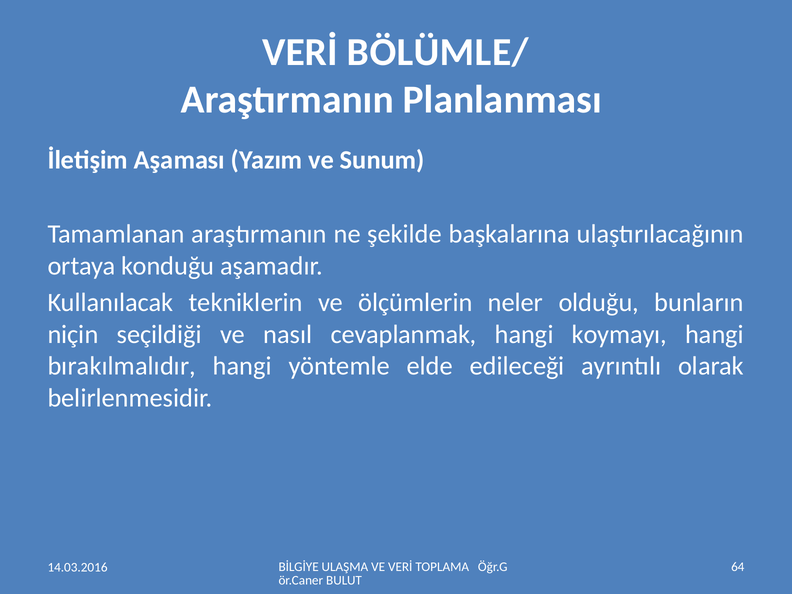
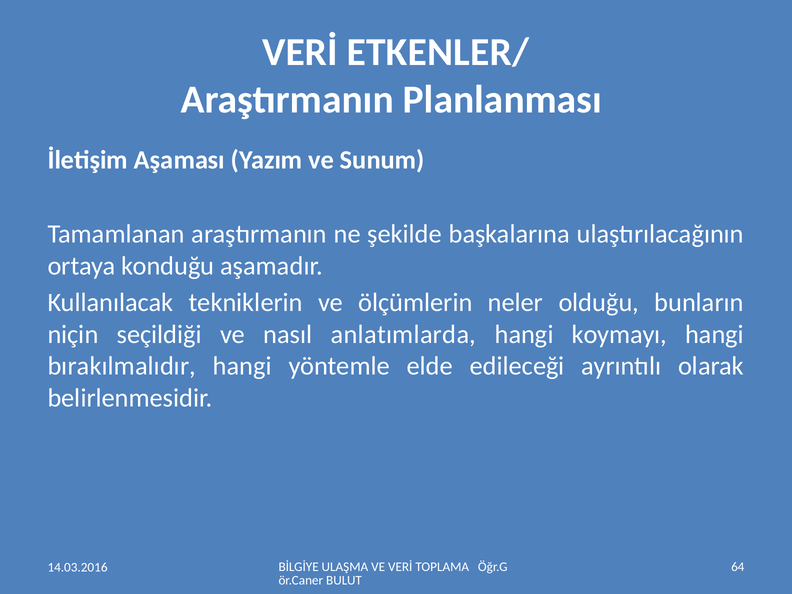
BÖLÜMLE/: BÖLÜMLE/ -> ETKENLER/ (438, 52)
cevaplanmak: cevaplanmak -> anlatımlarda (403, 334)
